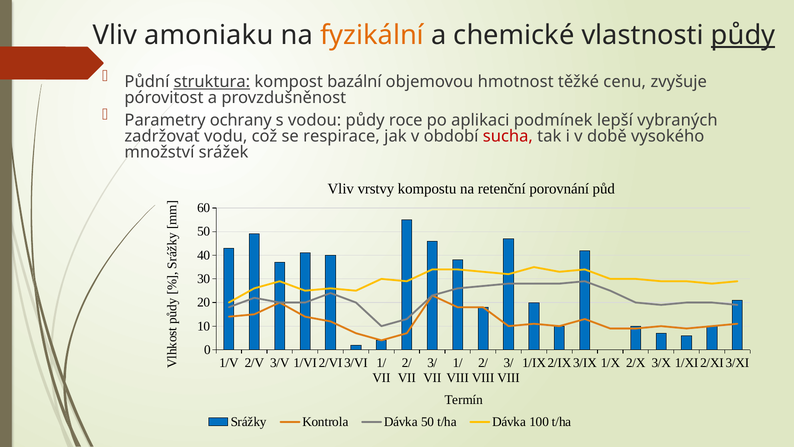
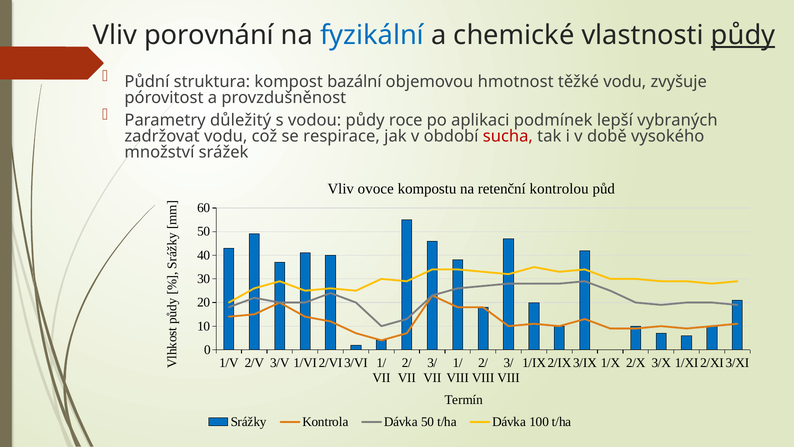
amoniaku: amoniaku -> porovnání (209, 35)
fyzikální colour: orange -> blue (372, 35)
struktura underline: present -> none (212, 82)
těžké cenu: cenu -> vodu (625, 82)
ochrany: ochrany -> důležitý (241, 120)
vrstvy: vrstvy -> ovoce (376, 189)
porovnání: porovnání -> kontrolou (559, 189)
